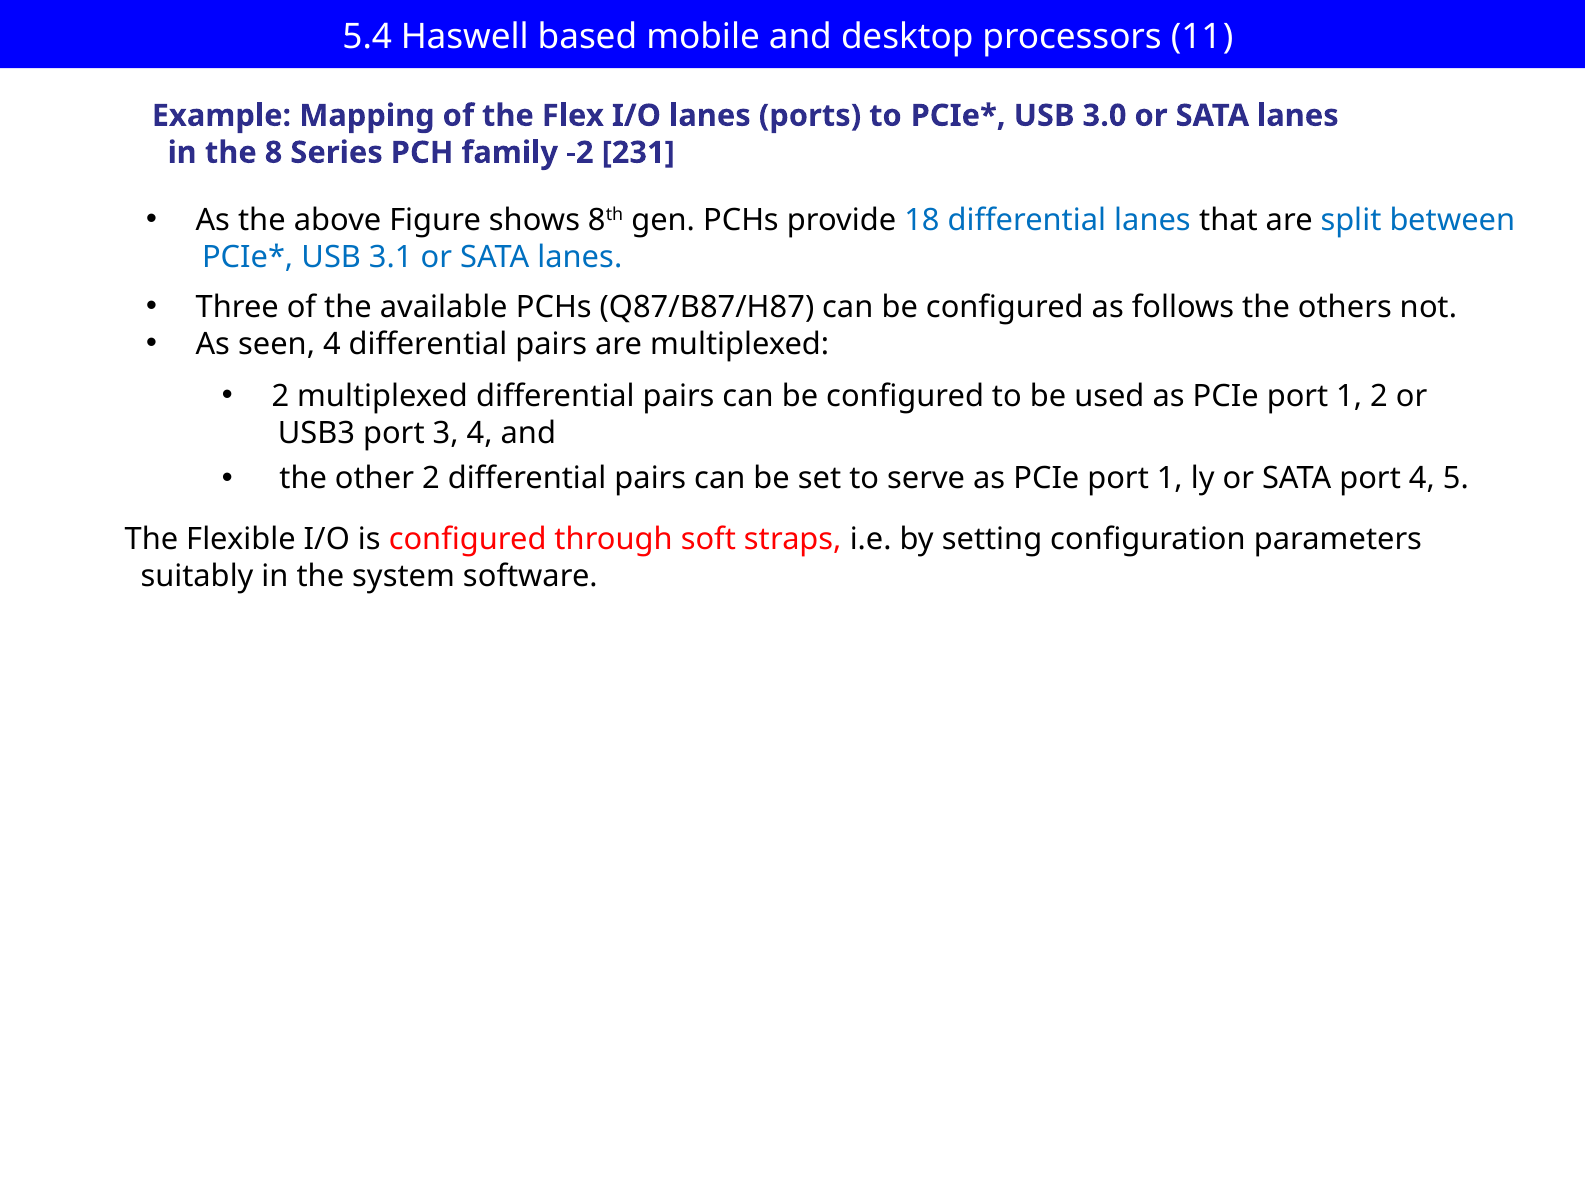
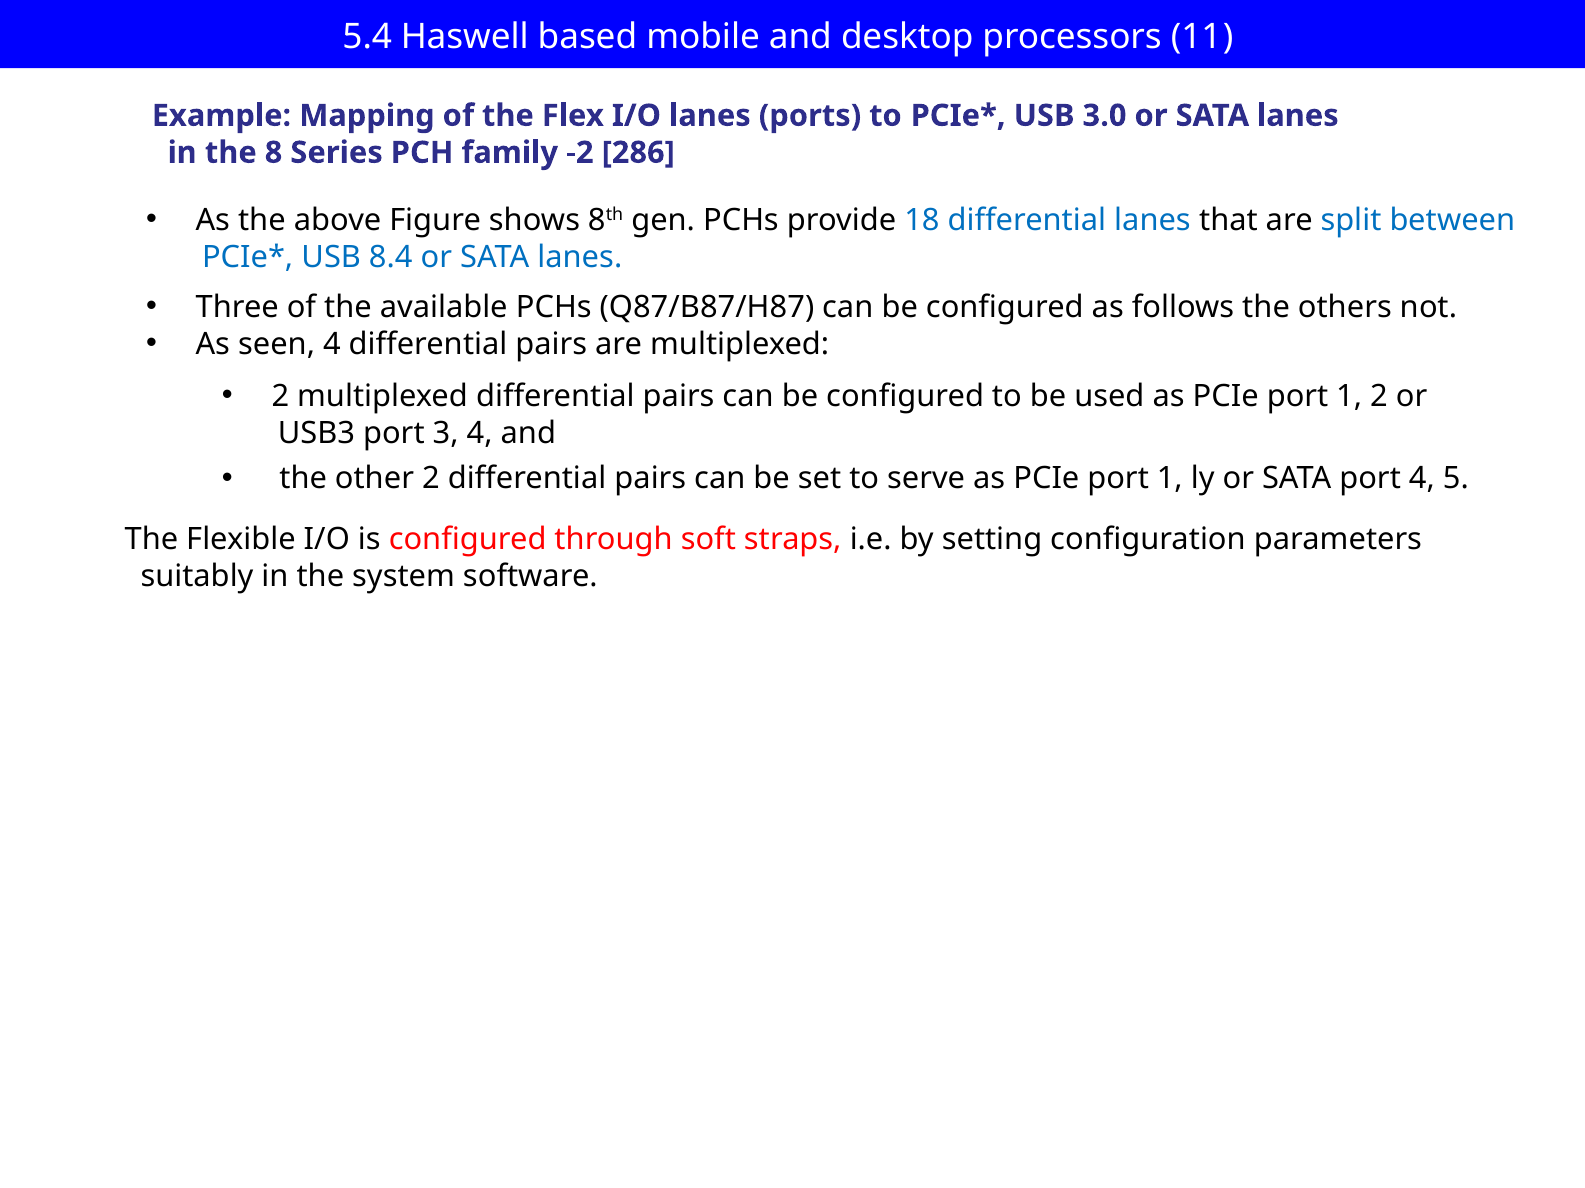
231: 231 -> 286 (638, 153)
3.1: 3.1 -> 8.4 (391, 257)
